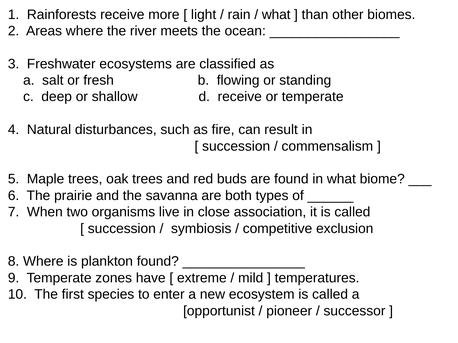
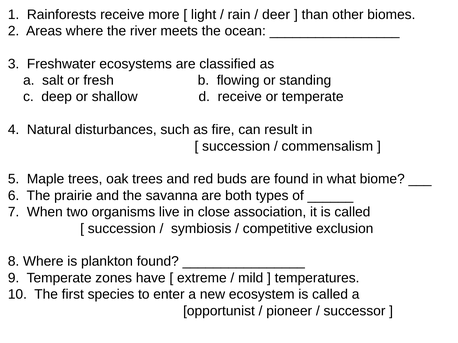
what: what -> deer (276, 15)
